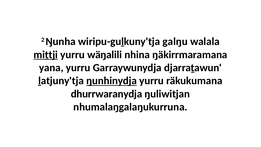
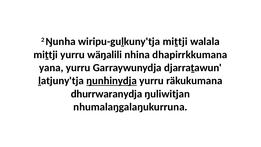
wiripu-guḻkuny'tja galŋu: galŋu -> miṯtji (175, 42)
miṯtji underline: present -> none (46, 55)
ŋäkirrmaramana: ŋäkirrmaramana -> dhapirrkkumana (190, 55)
